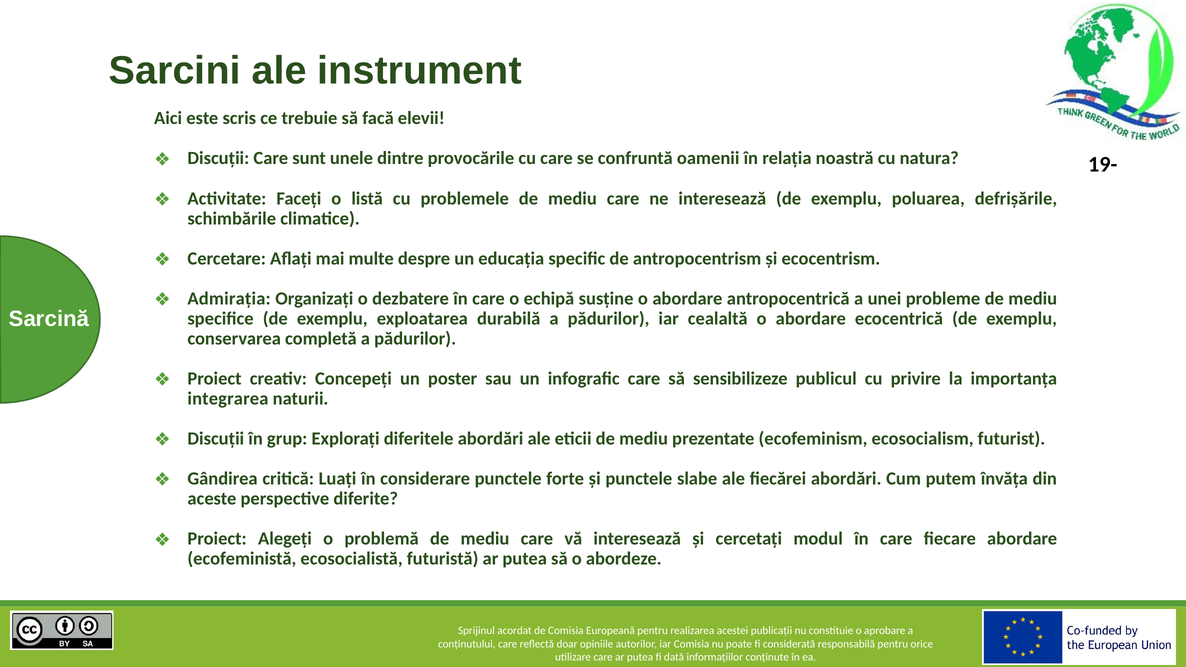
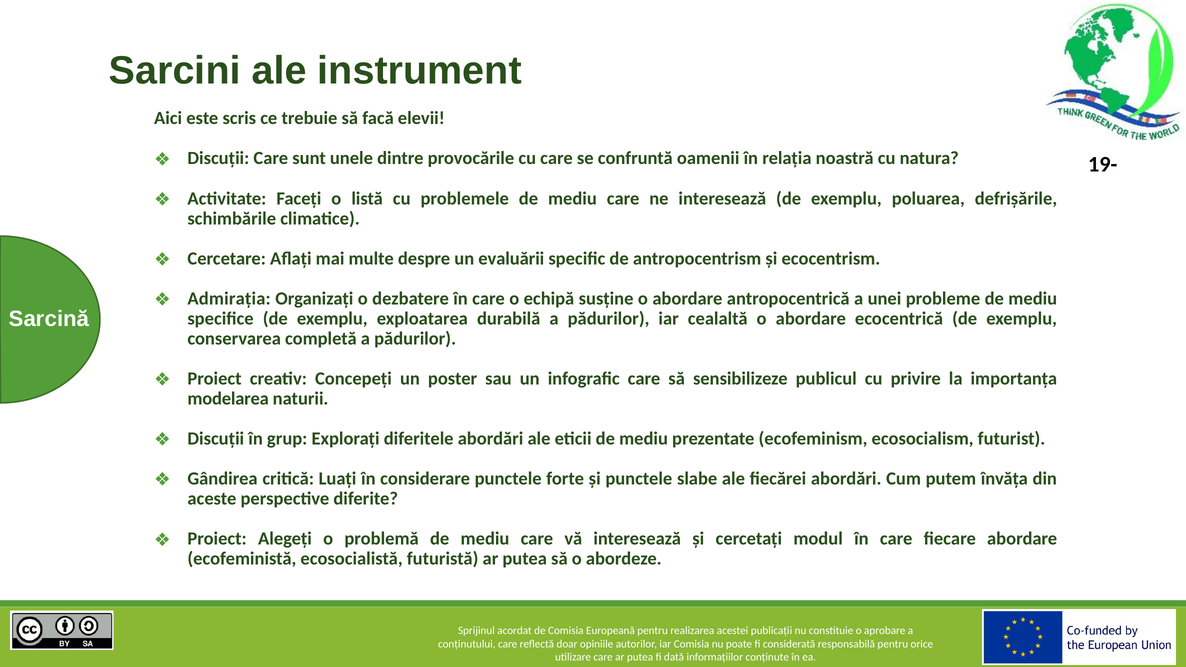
educația: educația -> evaluării (511, 258)
integrarea: integrarea -> modelarea (228, 399)
